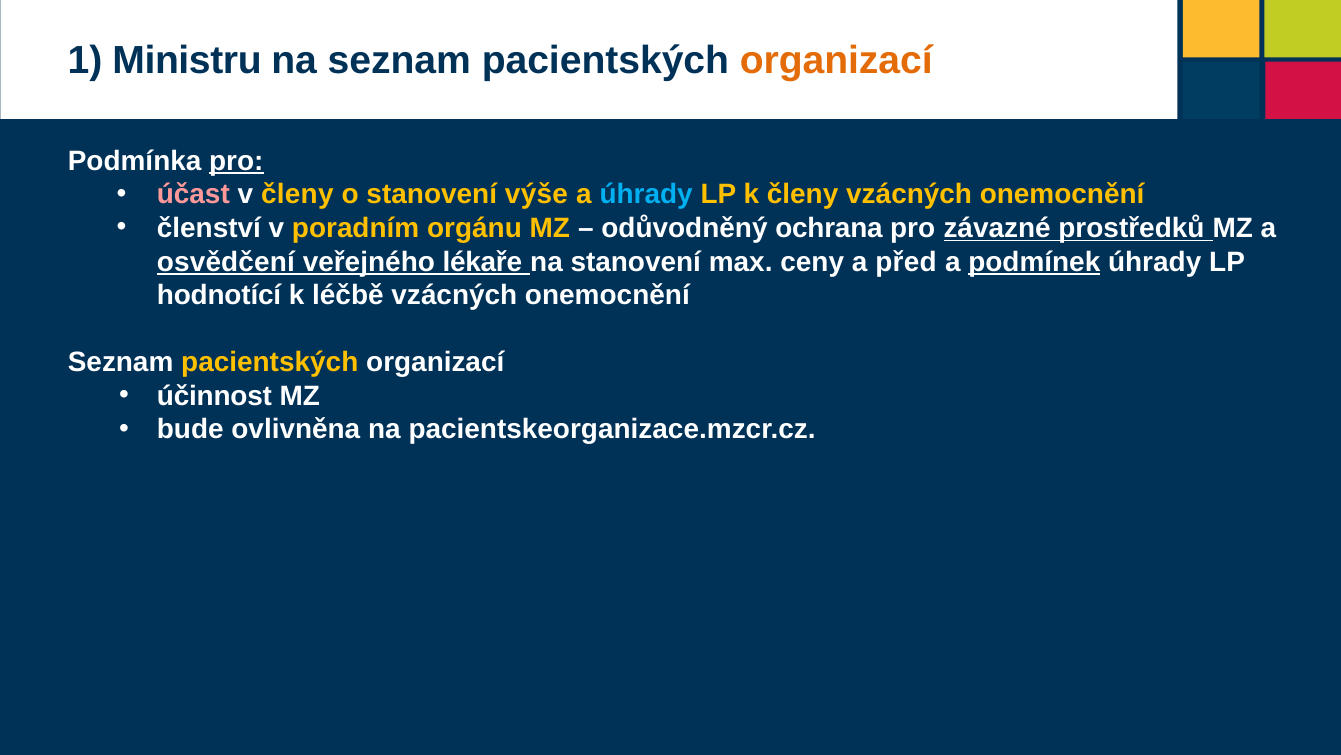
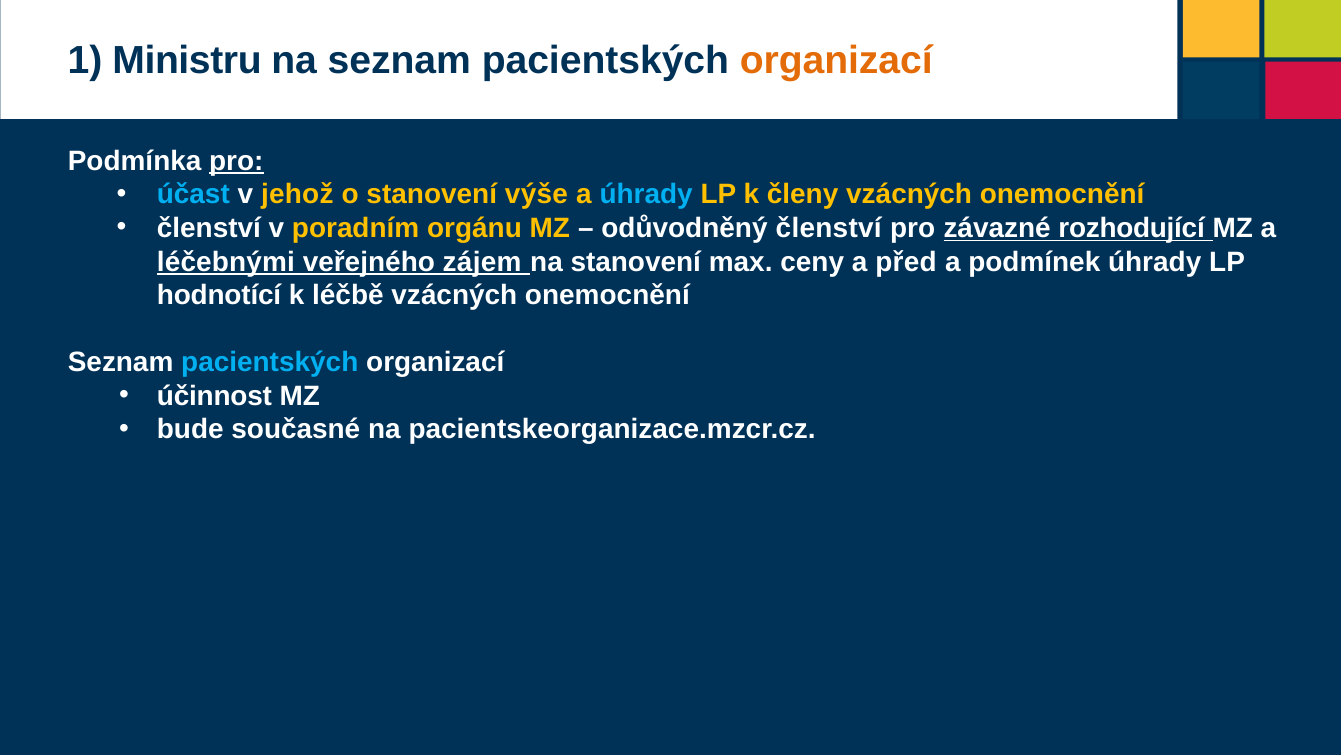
účast colour: pink -> light blue (193, 195)
v členy: členy -> jehož (297, 195)
odůvodněný ochrana: ochrana -> členství (829, 228)
prostředků: prostředků -> rozhodující (1132, 228)
osvědčení: osvědčení -> léčebnými (226, 262)
lékaře: lékaře -> zájem (482, 262)
podmínek underline: present -> none (1034, 262)
pacientských colour: yellow -> light blue (270, 362)
ovlivněna: ovlivněna -> současné (296, 429)
